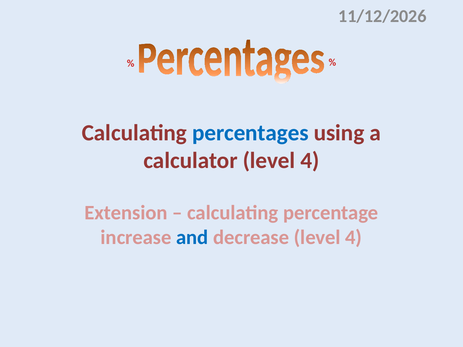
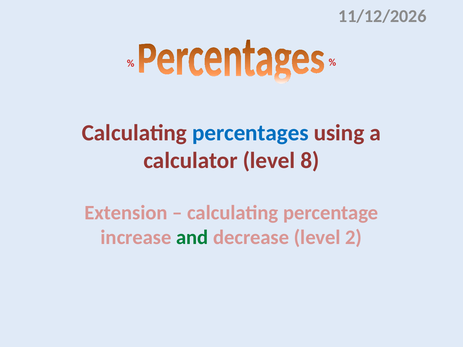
calculator level 4: 4 -> 8 (310, 161)
and colour: blue -> green (192, 238)
decrease level 4: 4 -> 2 (354, 238)
